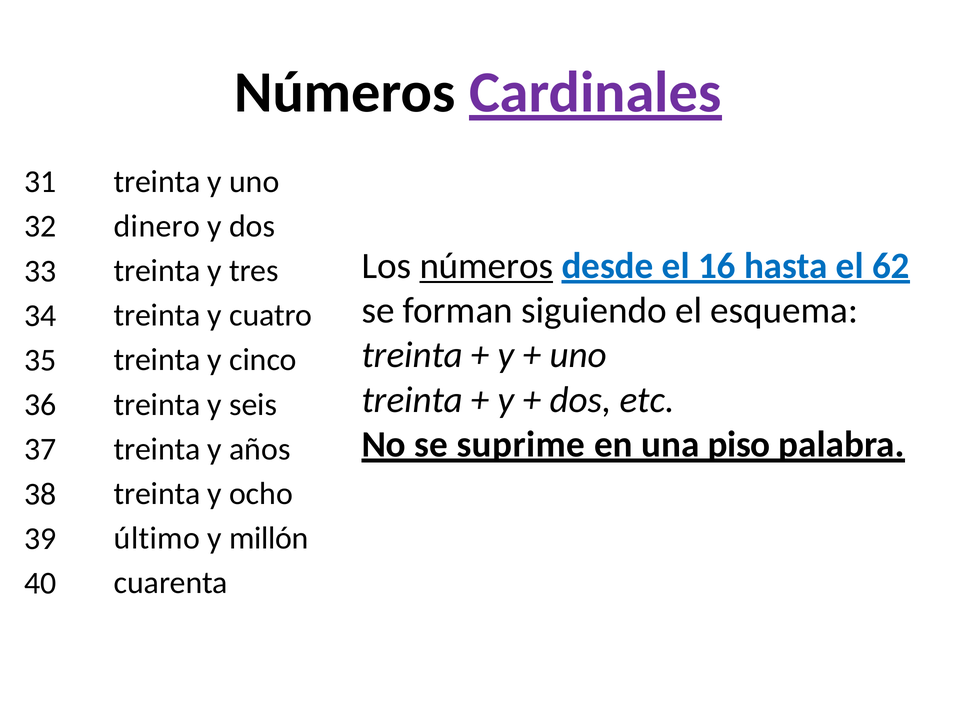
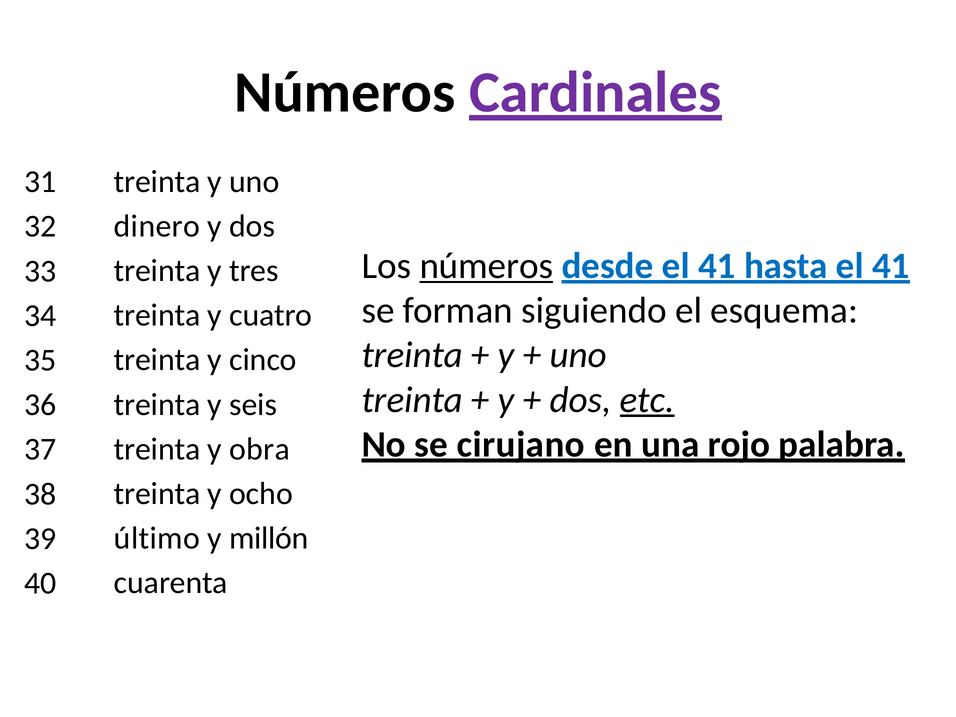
desde el 16: 16 -> 41 (717, 266)
hasta el 62: 62 -> 41 (891, 266)
etc underline: none -> present (647, 400)
suprime: suprime -> cirujano (521, 445)
piso: piso -> rojo (739, 445)
años: años -> obra (260, 449)
